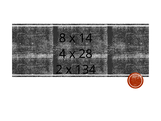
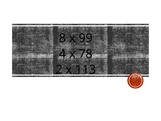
14: 14 -> 99 (86, 38)
28: 28 -> 78 (86, 54)
134: 134 -> 113 (86, 70)
